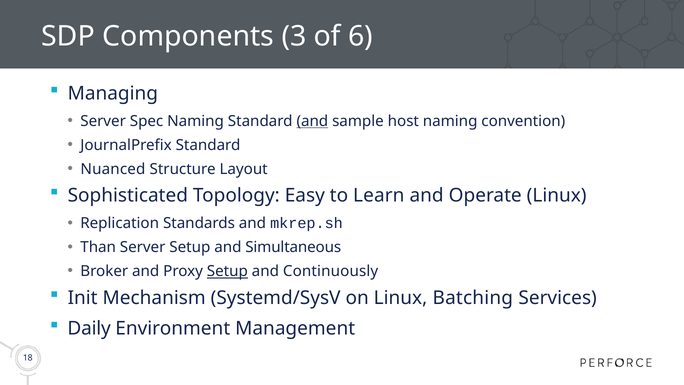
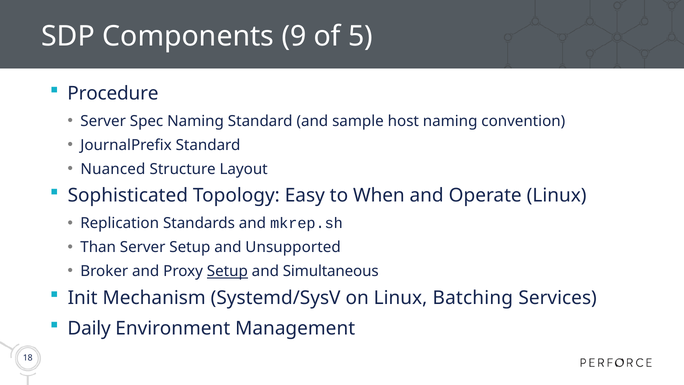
3: 3 -> 9 (294, 36)
6: 6 -> 5 (361, 36)
Managing: Managing -> Procedure (113, 93)
and underline: present -> none (312, 121)
Learn: Learn -> When (379, 195)
Simultaneous: Simultaneous -> Unsupported (293, 247)
Continuously: Continuously -> Simultaneous (331, 271)
